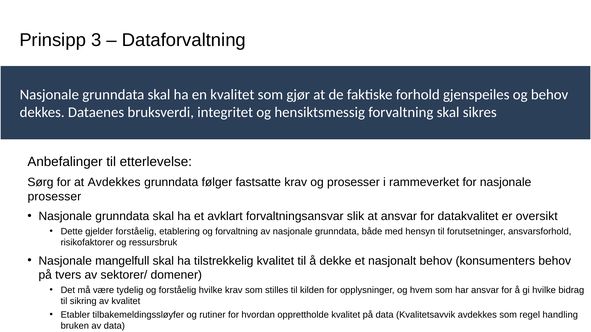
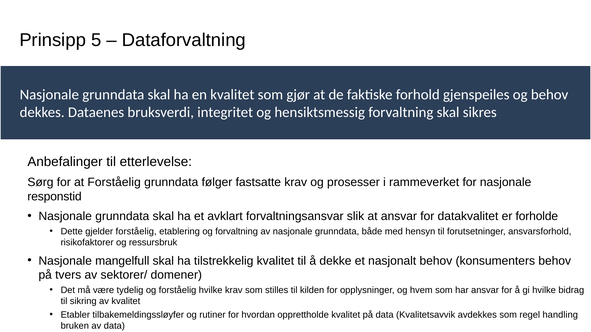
3: 3 -> 5 (96, 40)
at Avdekkes: Avdekkes -> Forståelig (114, 183)
prosesser: prosesser -> responstid (55, 197)
oversikt: oversikt -> forholde (537, 217)
